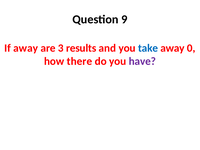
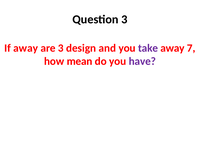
Question 9: 9 -> 3 (124, 19)
results: results -> design (81, 48)
take colour: blue -> purple (148, 48)
0: 0 -> 7 (191, 48)
there: there -> mean (80, 61)
